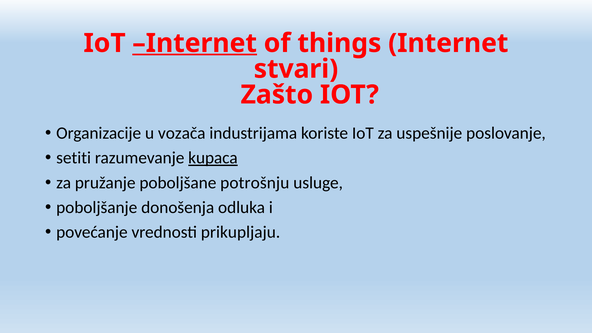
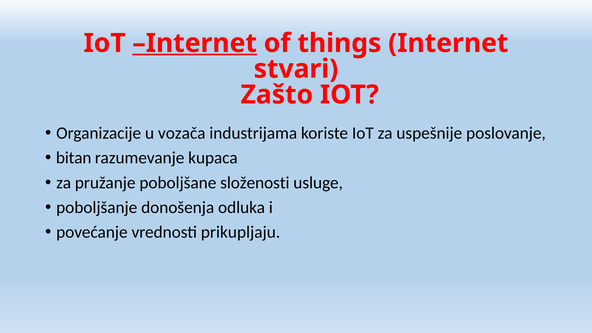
setiti: setiti -> bitan (74, 158)
kupaca underline: present -> none (213, 158)
potrošnju: potrošnju -> složenosti (255, 183)
